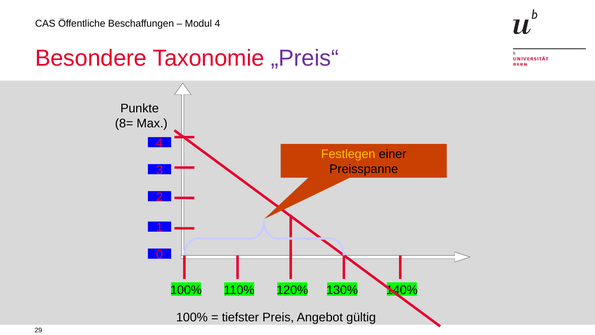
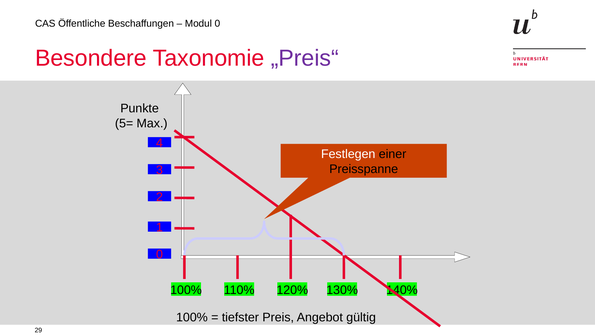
4: 4 -> 0 (217, 24)
8=: 8= -> 5= (124, 123)
Festlegen colour: yellow -> white (348, 154)
